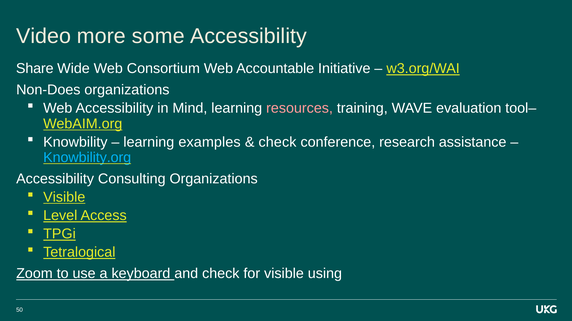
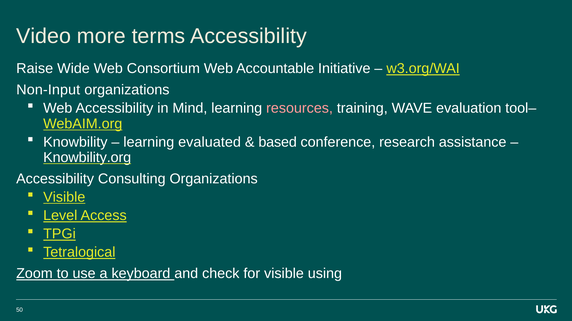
some: some -> terms (158, 36)
Share: Share -> Raise (35, 69)
Non-Does: Non-Does -> Non-Input (48, 90)
examples: examples -> evaluated (210, 142)
check: check -> based (278, 142)
Knowbility.org colour: light blue -> white (87, 158)
